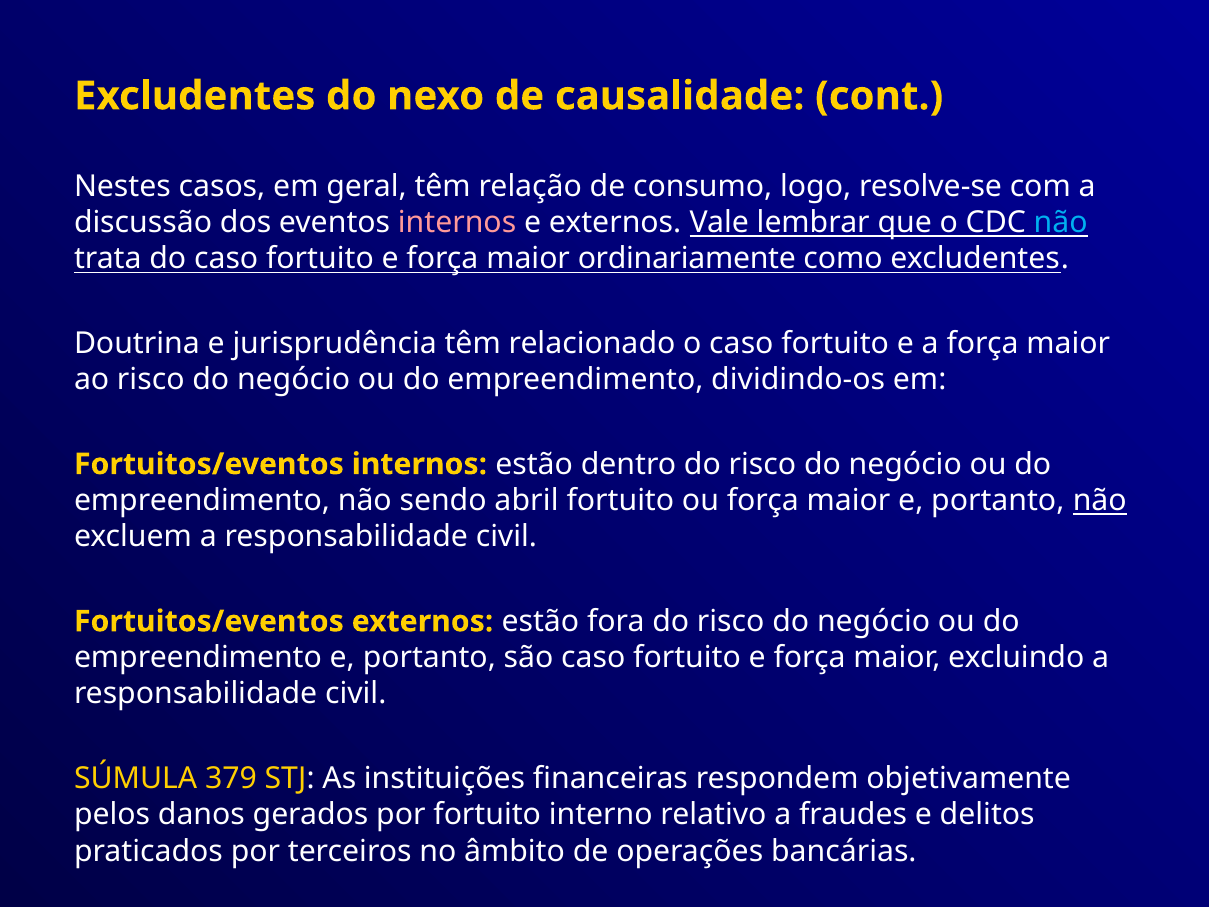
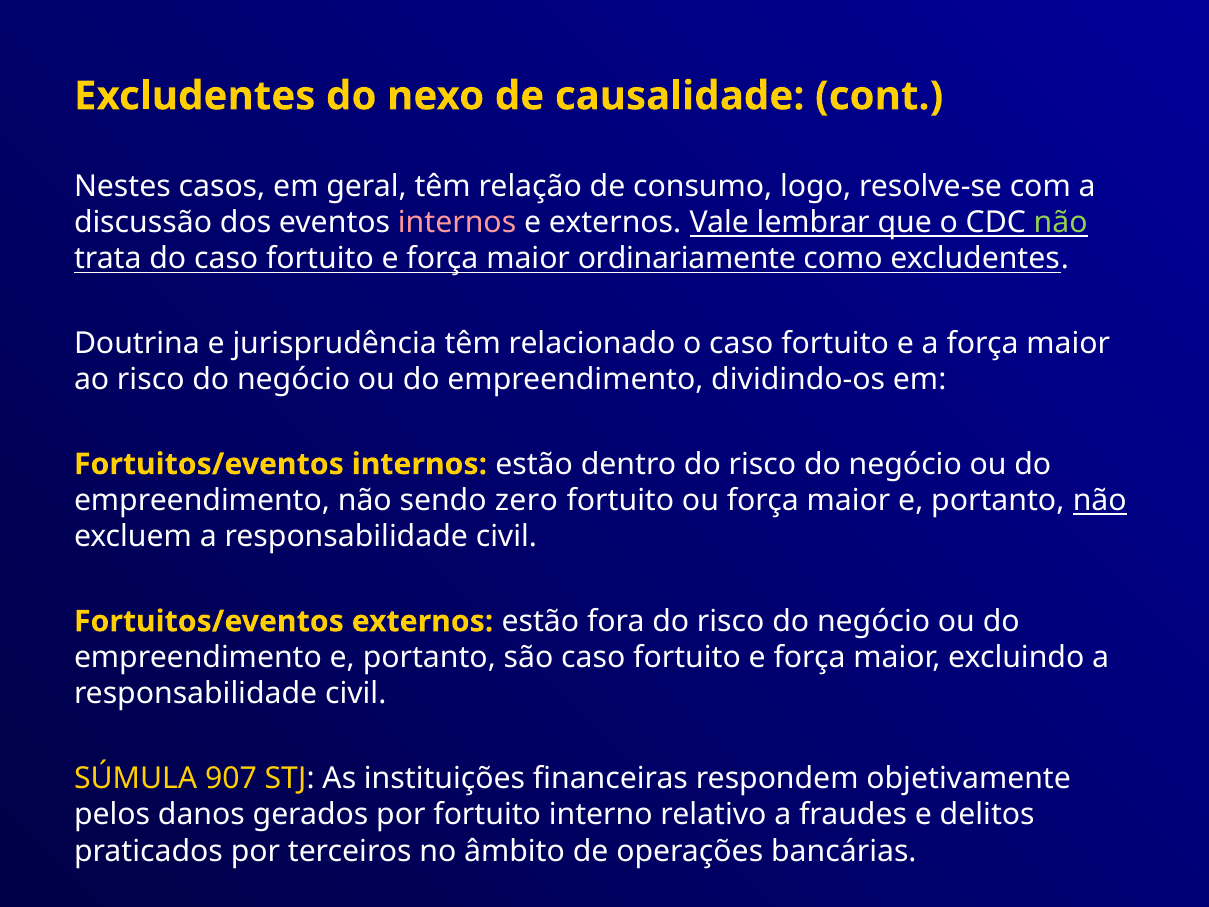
não colour: light blue -> light green (1061, 222)
abril: abril -> zero (526, 500)
379: 379 -> 907 (231, 778)
